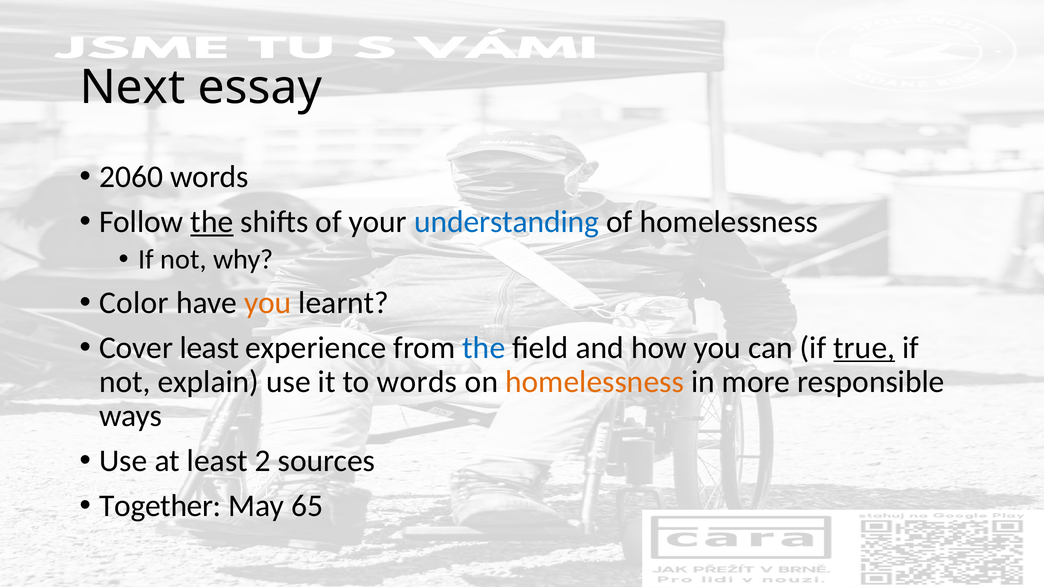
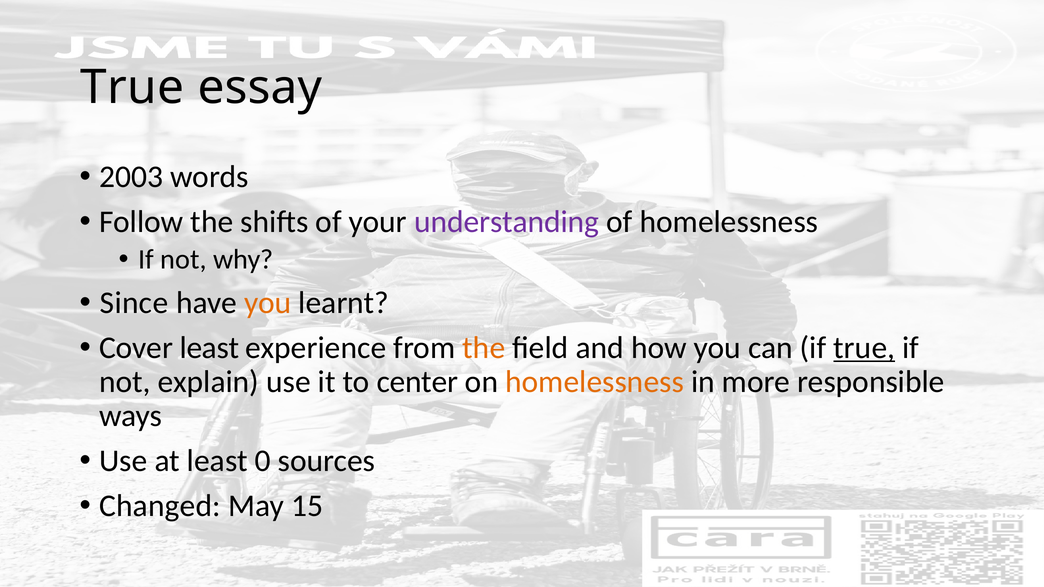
Next: Next -> True (132, 88)
2060: 2060 -> 2003 (131, 177)
the underline: present -> none (212, 222)
understanding colour: blue -> purple (507, 222)
Color: Color -> Since (134, 303)
the colour: blue -> orange (484, 348)
to words: words -> center (417, 382)
2: 2 -> 0 (263, 461)
Together: Together -> Changed (160, 506)
65: 65 -> 15 (307, 506)
